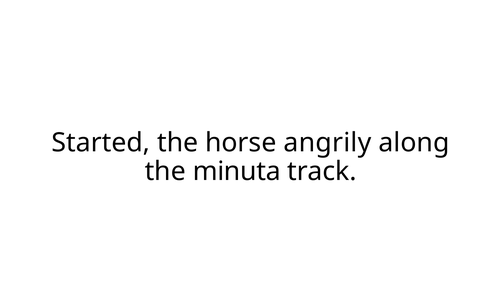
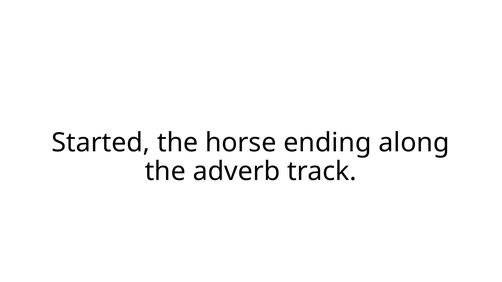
angrily: angrily -> ending (327, 143)
minuta: minuta -> adverb (237, 172)
